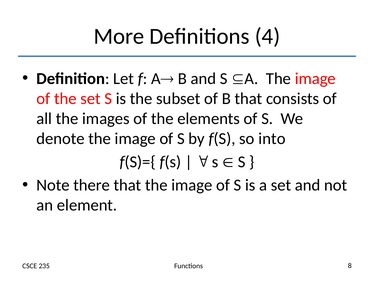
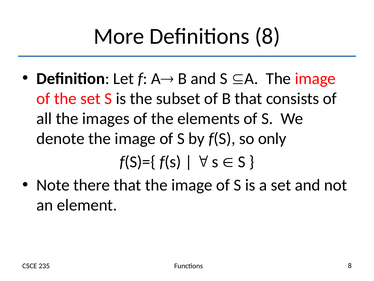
Definitions 4: 4 -> 8 (268, 36)
into: into -> only (272, 138)
